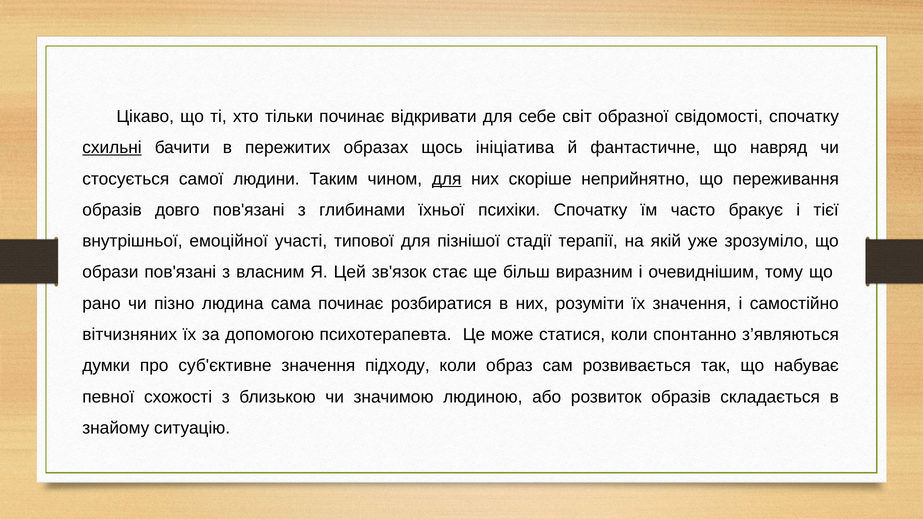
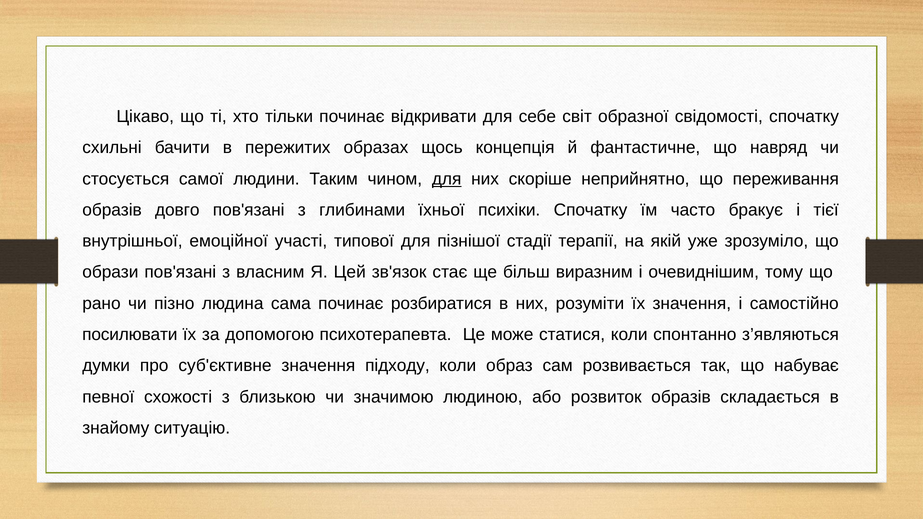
схильні underline: present -> none (112, 148)
ініціатива: ініціатива -> концепція (515, 148)
вітчизняних: вітчизняних -> посилювати (130, 335)
